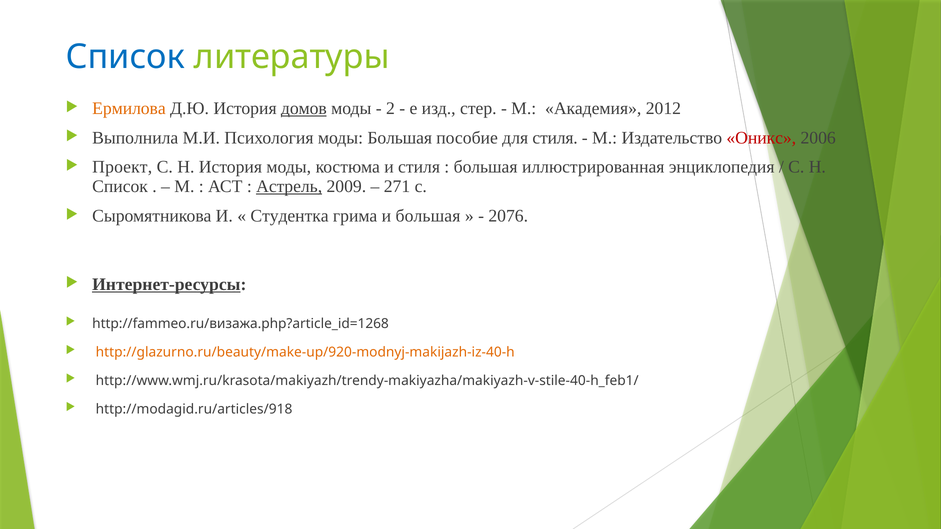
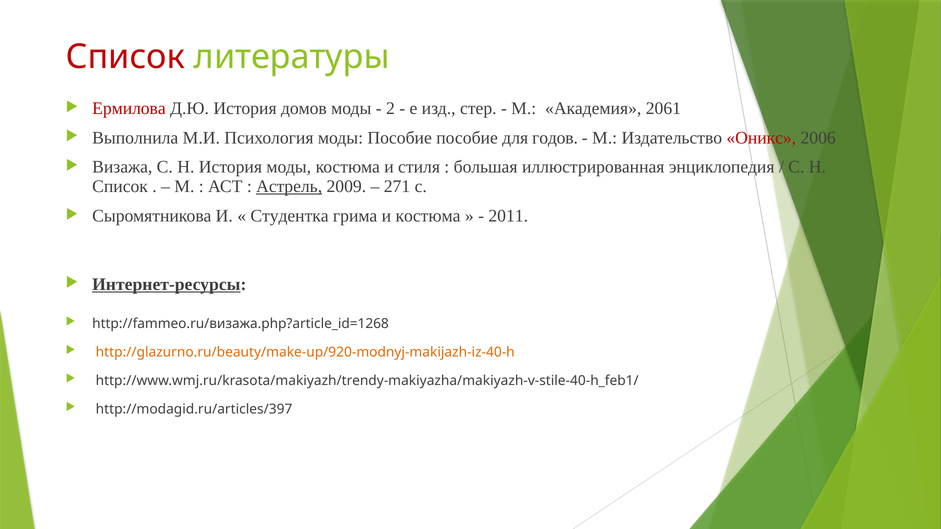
Список colour: blue -> red (125, 57)
Ермилова colour: orange -> red (129, 108)
домов underline: present -> none (304, 108)
2012: 2012 -> 2061 (663, 108)
моды Большая: Большая -> Пособие (400, 138)
для стиля: стиля -> годов (555, 138)
Проект: Проект -> Визажа (122, 167)
и большая: большая -> костюма (428, 216)
2076: 2076 -> 2011 (508, 216)
http://modagid.ru/articles/918: http://modagid.ru/articles/918 -> http://modagid.ru/articles/397 (194, 409)
